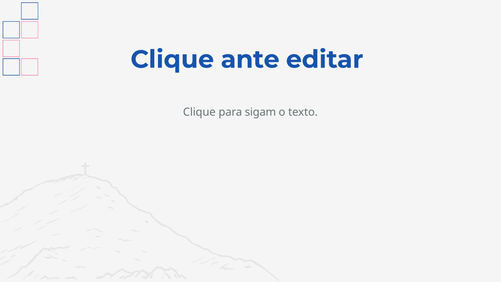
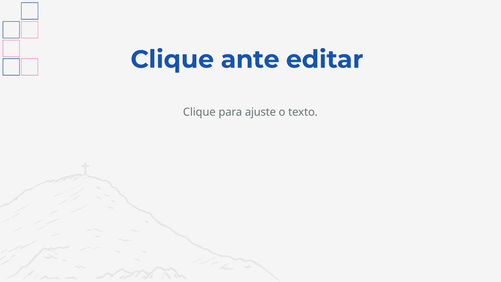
sigam: sigam -> ajuste (260, 112)
